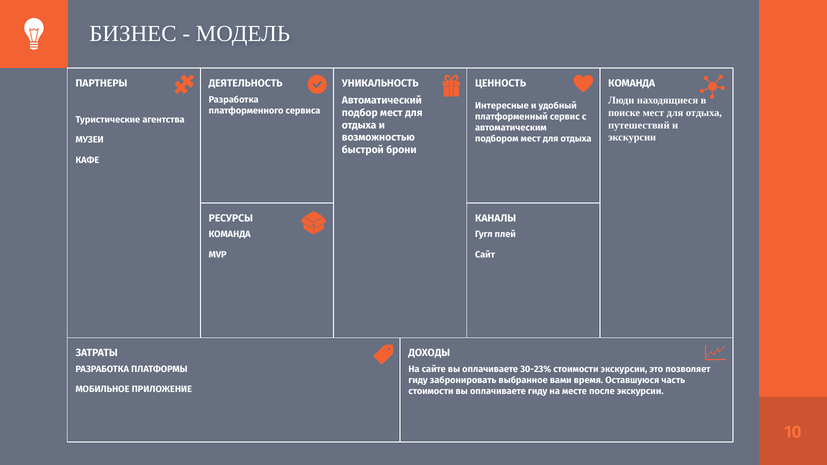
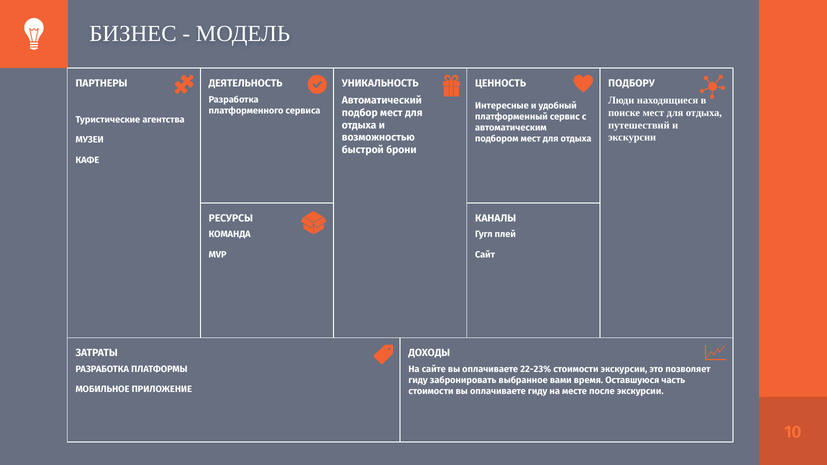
КОМАНДА: КОМАНДА -> ПОДБОРУ (631, 83)
30-23%: 30-23% -> 22-23% (536, 369)
